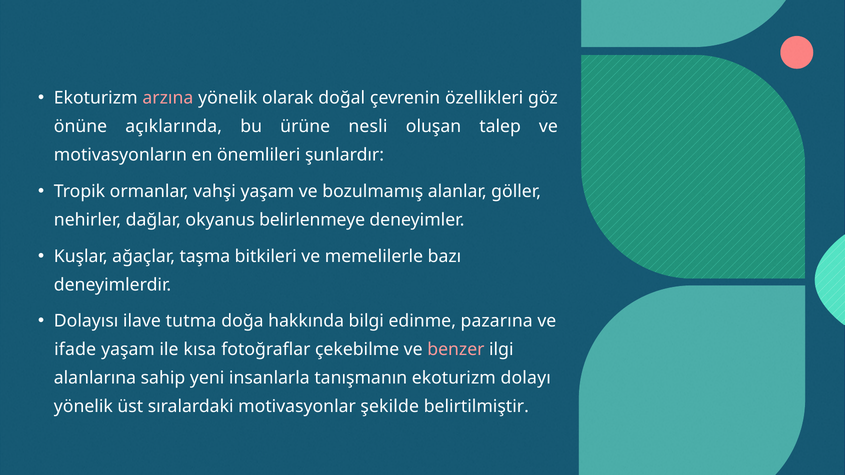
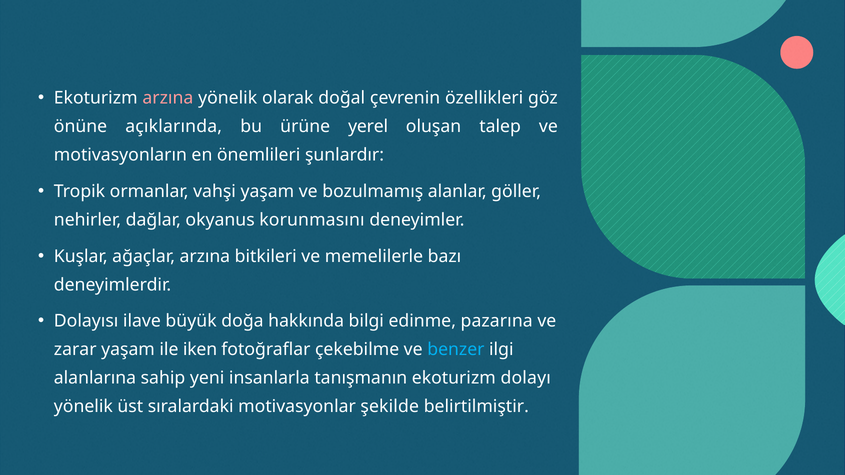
nesli: nesli -> yerel (368, 127)
belirlenmeye: belirlenmeye -> korunmasını (312, 220)
ağaçlar taşma: taşma -> arzına (205, 256)
tutma: tutma -> büyük (191, 321)
ifade: ifade -> zarar (75, 350)
kısa: kısa -> iken (200, 350)
benzer colour: pink -> light blue (456, 350)
